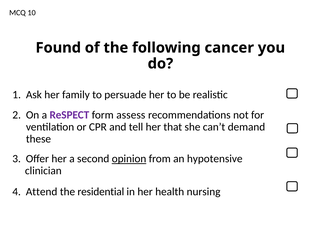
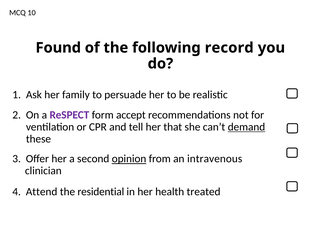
cancer: cancer -> record (229, 48)
assess: assess -> accept (131, 115)
demand underline: none -> present (246, 127)
hypotensive: hypotensive -> intravenous (215, 159)
nursing: nursing -> treated (204, 192)
